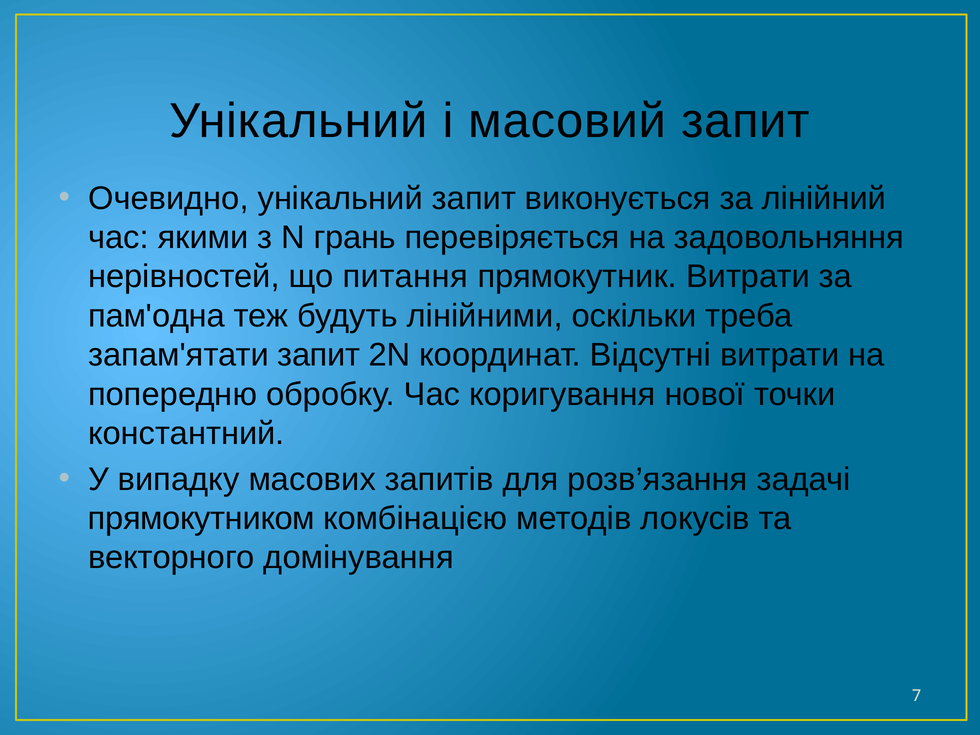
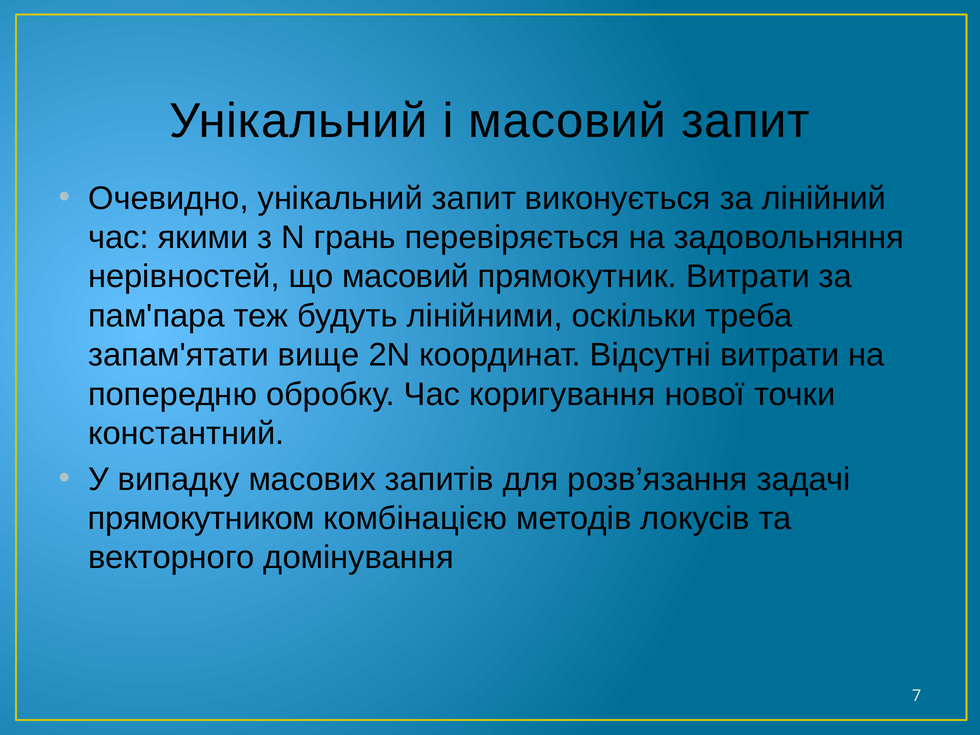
що питання: питання -> масовий (406, 277)
пам'одна: пам'одна -> пам'пара (156, 316)
запам'ятати запит: запит -> вище (319, 355)
